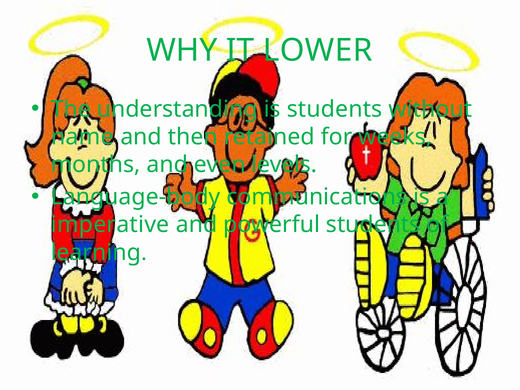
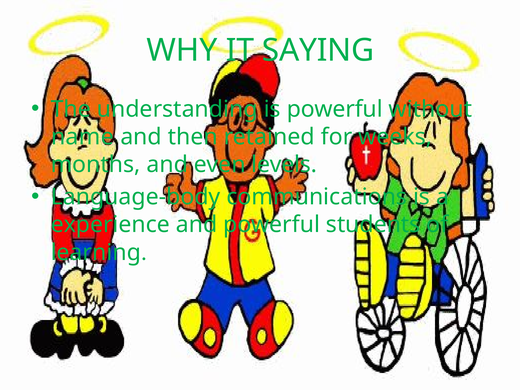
LOWER: LOWER -> SAYING (318, 50)
is students: students -> powerful (335, 109)
imperative: imperative -> experience (110, 225)
